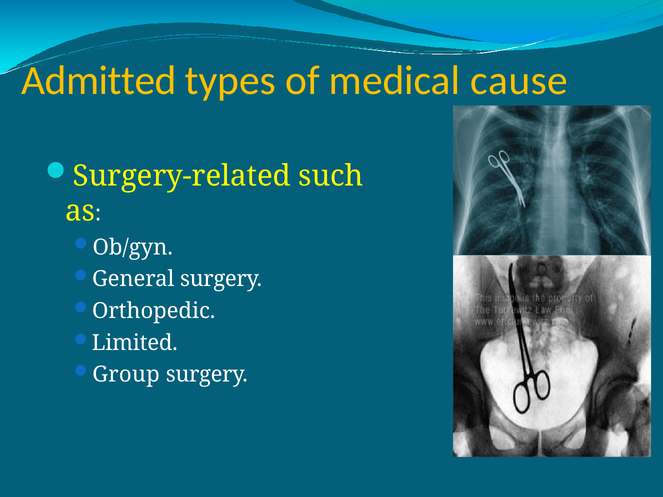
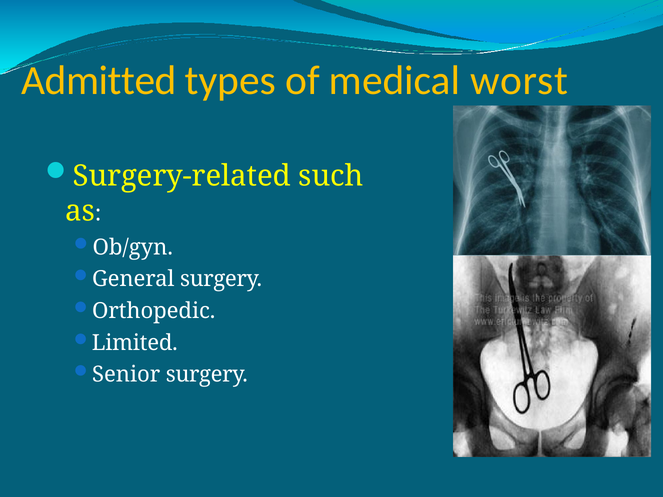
cause: cause -> worst (519, 80)
Group: Group -> Senior (126, 375)
